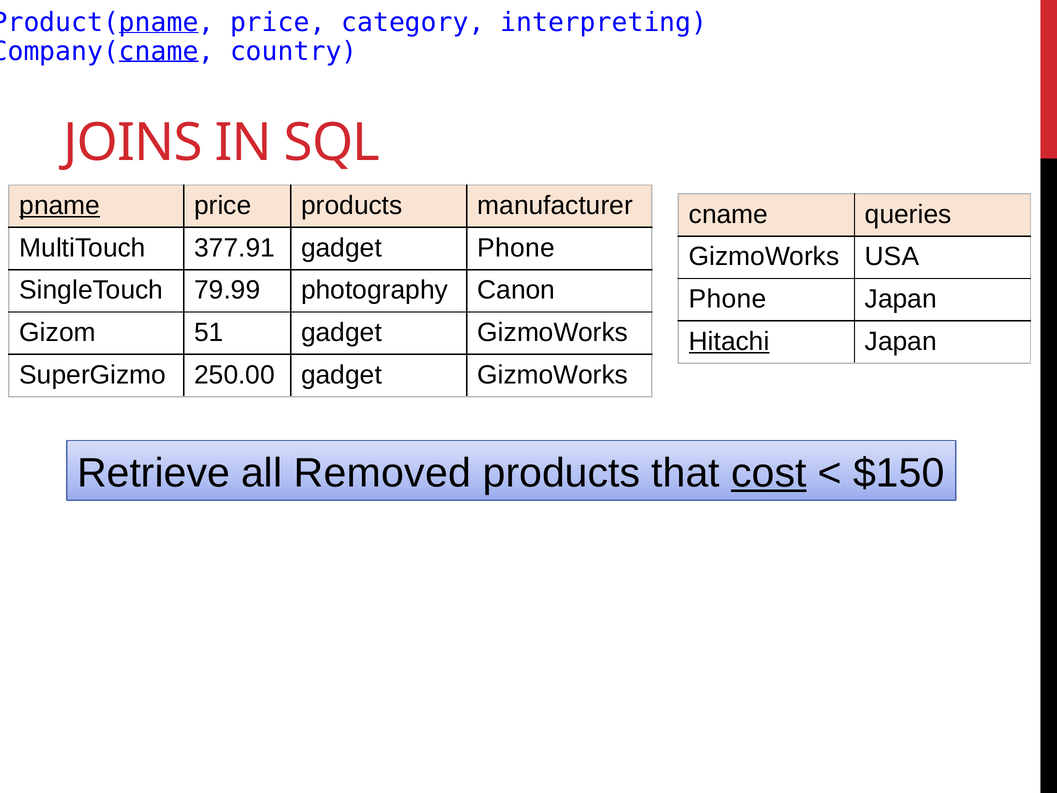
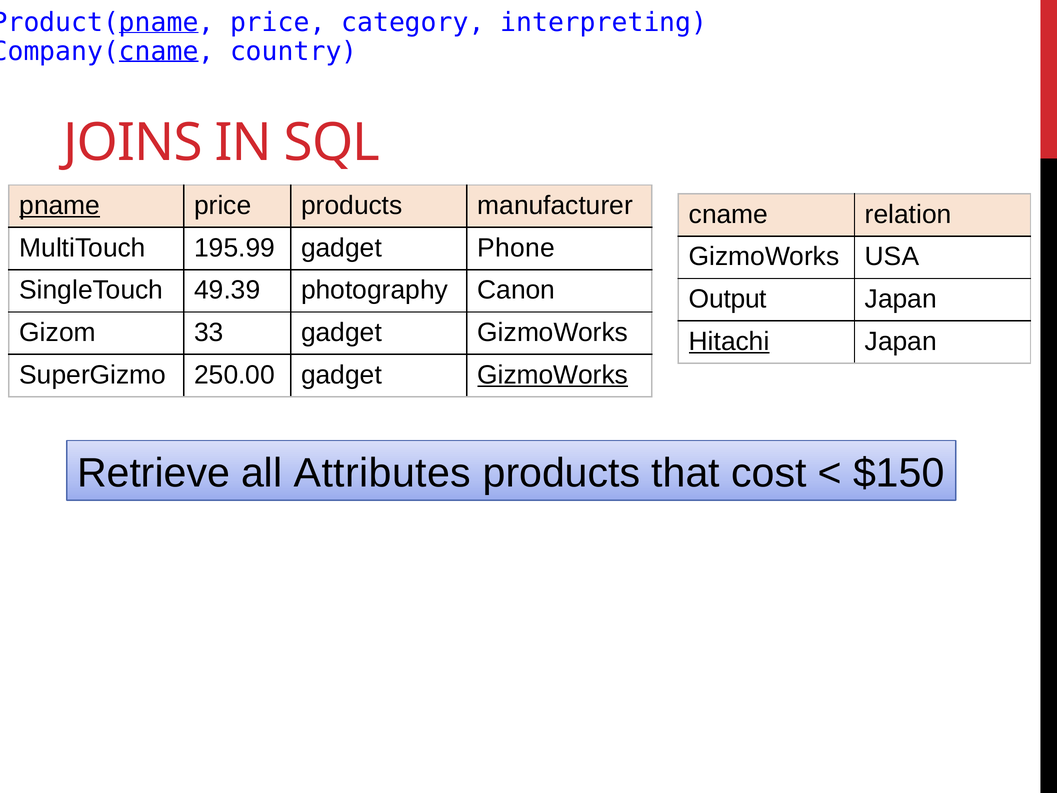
queries: queries -> relation (908, 214)
377.91: 377.91 -> 195.99 (235, 248)
79.99: 79.99 -> 49.39 (227, 290)
Phone: Phone -> Output (728, 299)
51: 51 -> 33 (209, 332)
GizmoWorks underline: none -> present (553, 375)
Removed: Removed -> Attributes (382, 473)
cost underline: present -> none (769, 473)
